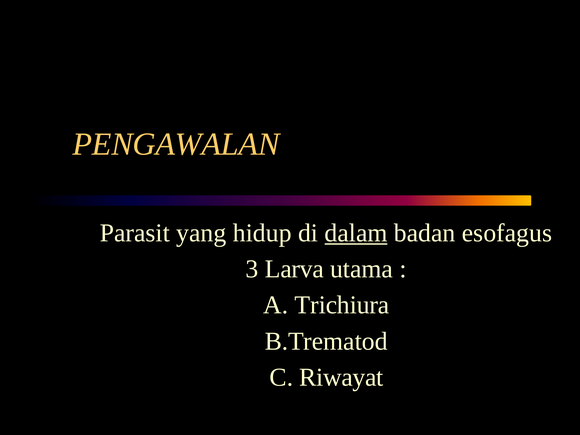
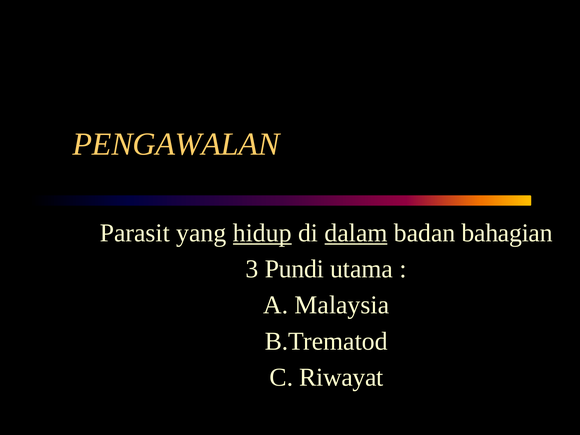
hidup underline: none -> present (262, 233)
esofagus: esofagus -> bahagian (507, 233)
Larva: Larva -> Pundi (294, 269)
Trichiura: Trichiura -> Malaysia (342, 305)
